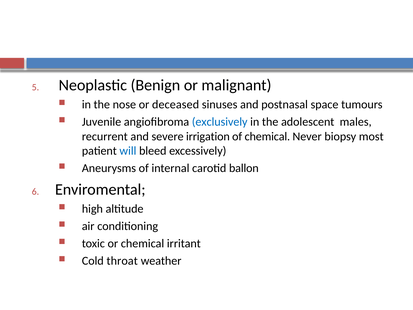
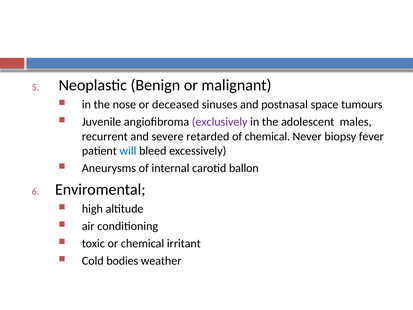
exclusively colour: blue -> purple (220, 122)
irrigation: irrigation -> retarded (208, 136)
most: most -> fever (371, 136)
throat: throat -> bodies (122, 261)
